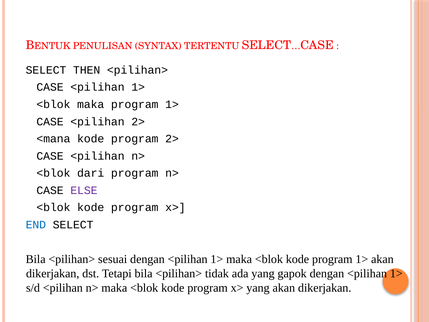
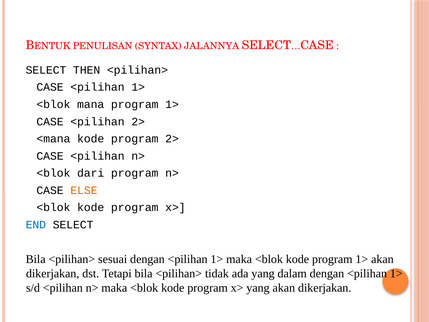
TERTENTU: TERTENTU -> JALANNYA (212, 46)
<blok maka: maka -> mana (91, 104)
ELSE colour: purple -> orange (84, 190)
gapok: gapok -> dalam (292, 273)
